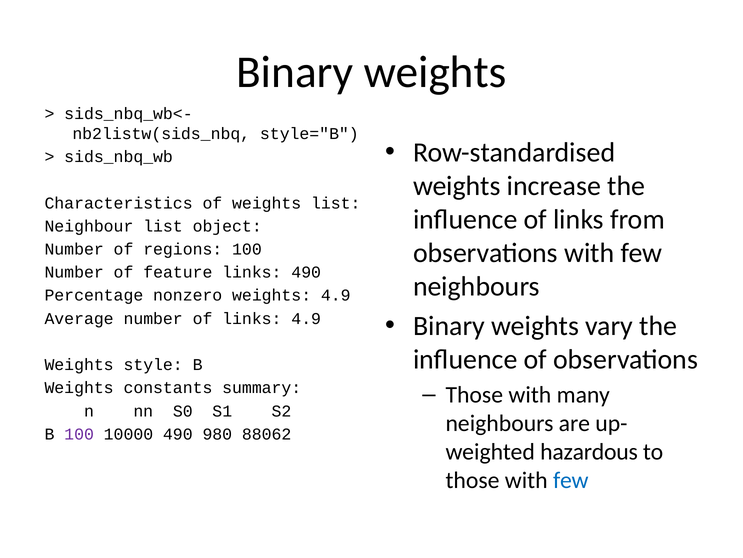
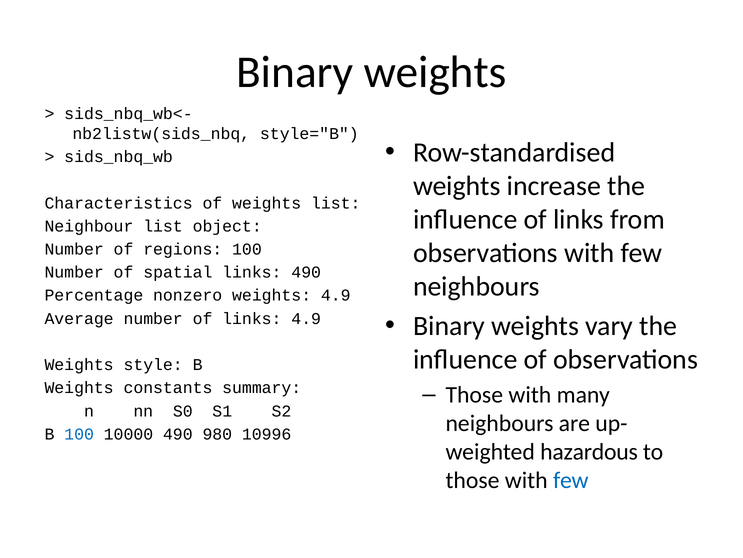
feature: feature -> spatial (178, 272)
100 colour: purple -> blue (79, 434)
88062: 88062 -> 10996 (267, 434)
